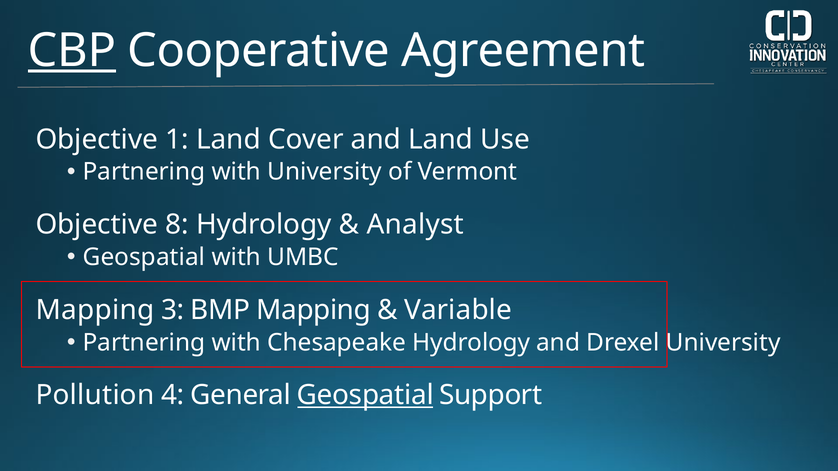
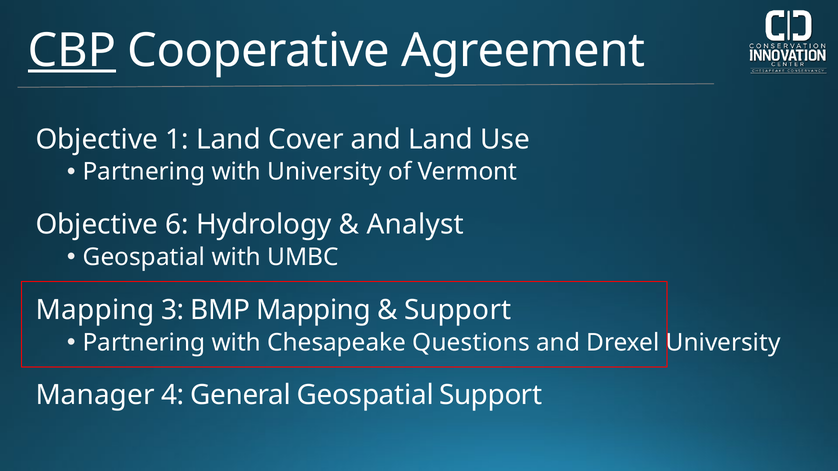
8: 8 -> 6 (177, 225)
Variable: Variable -> Support (458, 310)
Chesapeake Hydrology: Hydrology -> Questions (471, 343)
Pollution: Pollution -> Manager (95, 395)
Geospatial underline: present -> none (365, 395)
